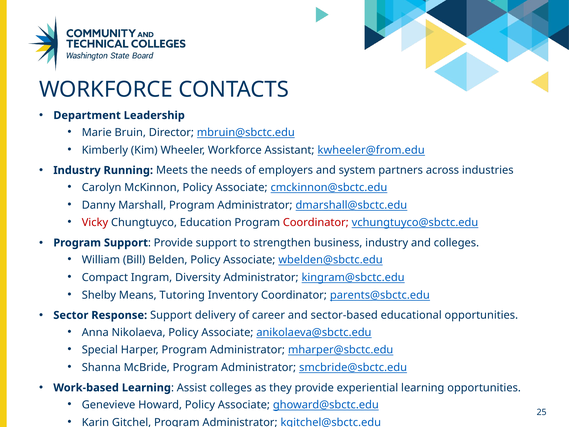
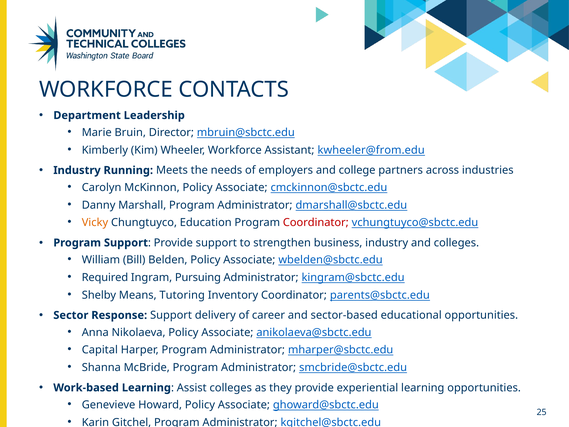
system: system -> college (357, 170)
Vicky colour: red -> orange (95, 222)
Compact: Compact -> Required (105, 277)
Diversity: Diversity -> Pursuing (198, 277)
Special: Special -> Capital (100, 350)
